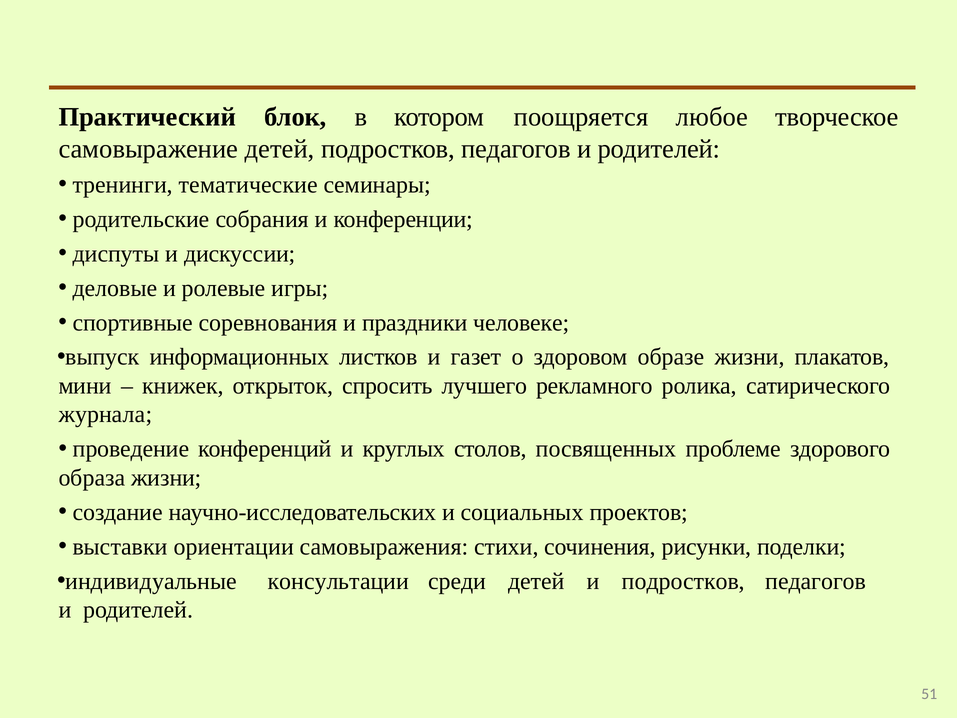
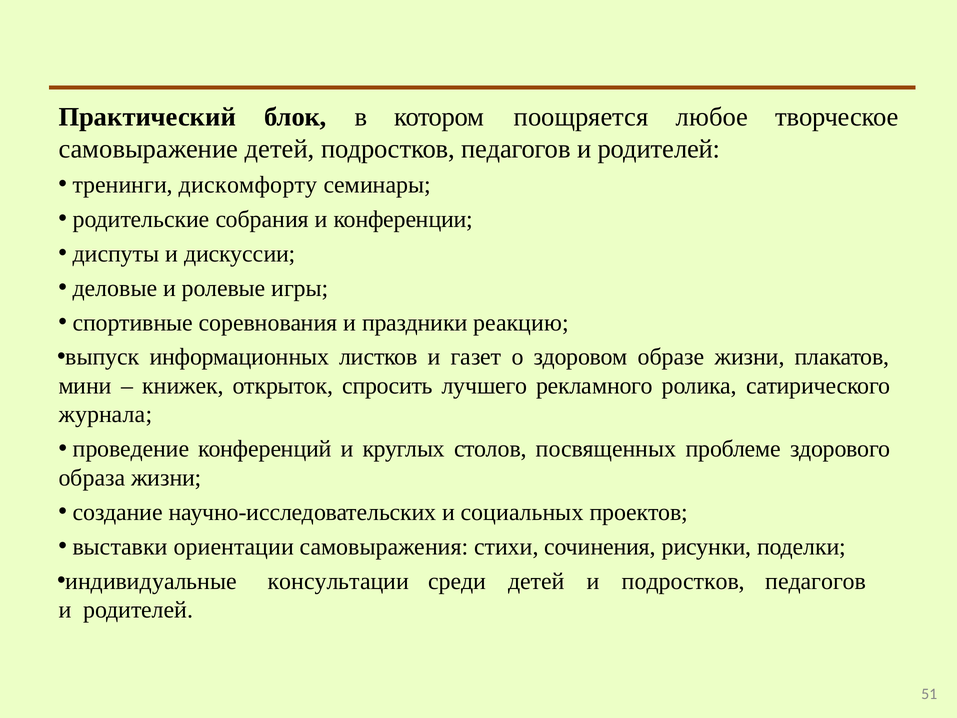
тематические: тематические -> дискомфорту (248, 185)
человеке: человеке -> реакцию (521, 322)
